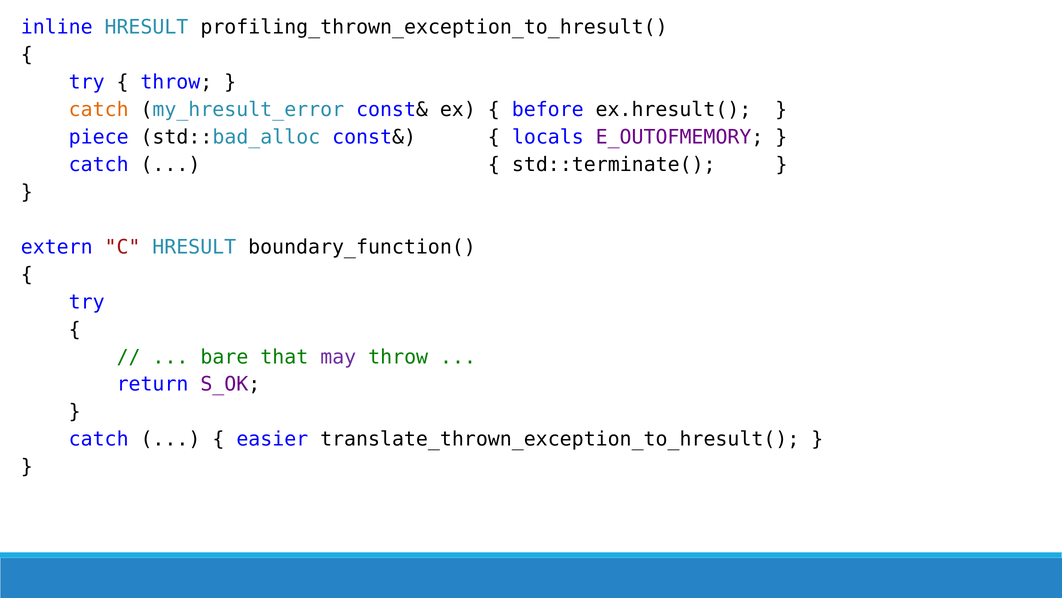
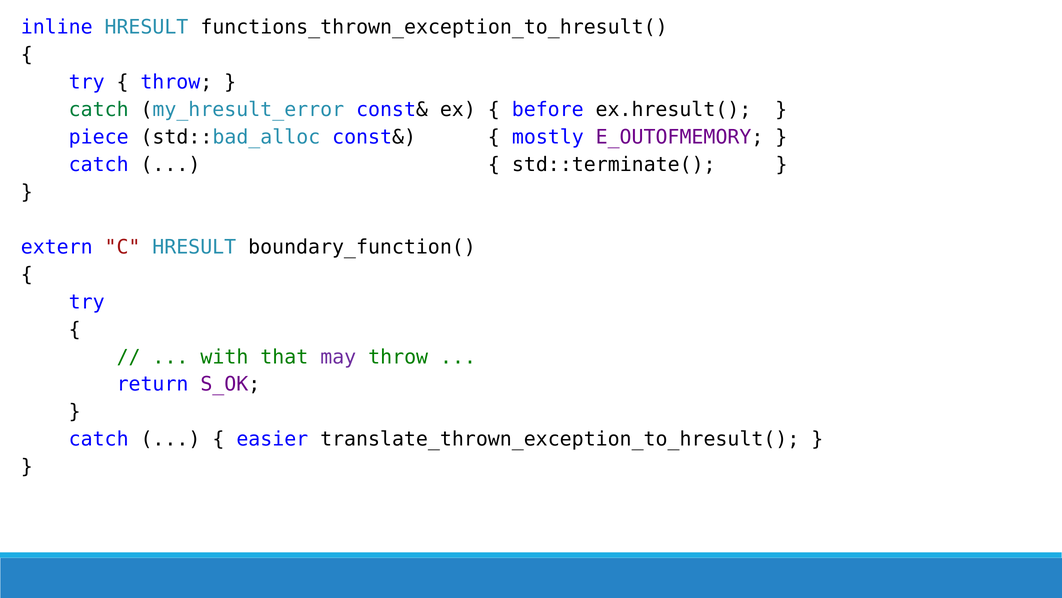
profiling_thrown_exception_to_hresult(: profiling_thrown_exception_to_hresult( -> functions_thrown_exception_to_hresult( (434, 27)
catch colour: orange -> green (99, 110)
locals: locals -> mostly (548, 137)
bare: bare -> with (224, 357)
